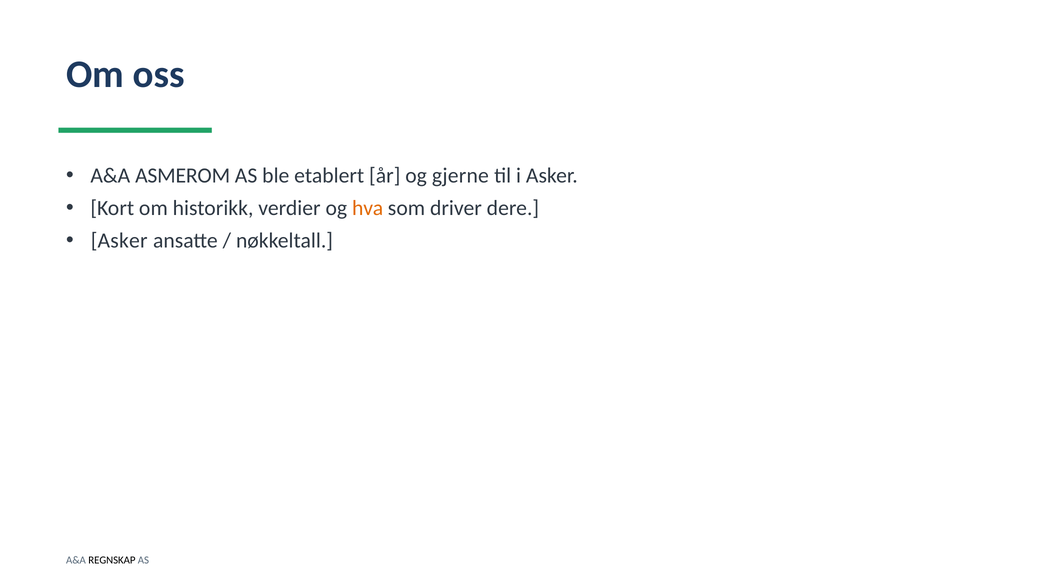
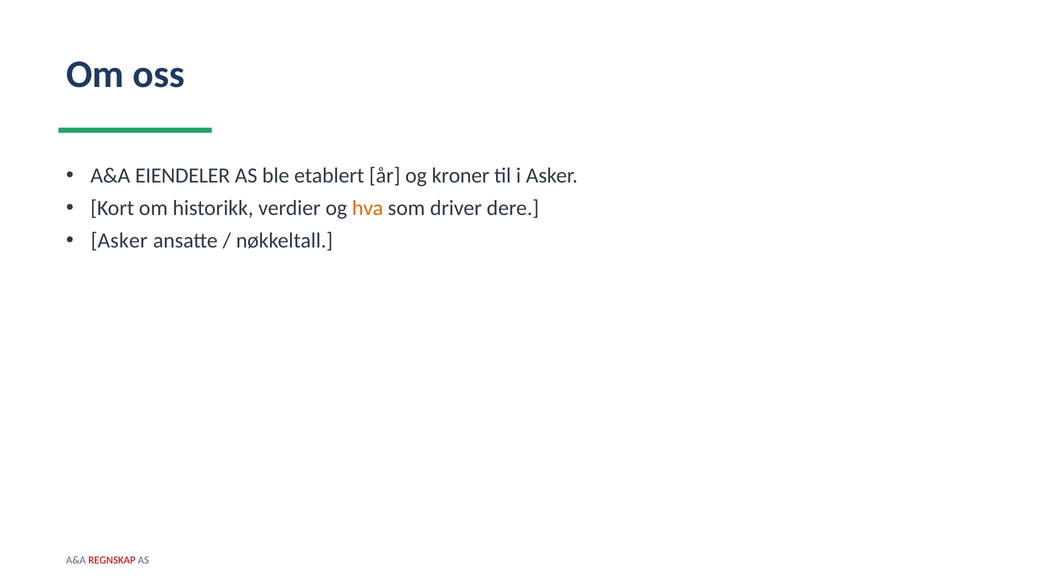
ASMEROM: ASMEROM -> EIENDELER (183, 176)
gjerne: gjerne -> kroner (461, 176)
REGNSKAP colour: black -> red (112, 561)
